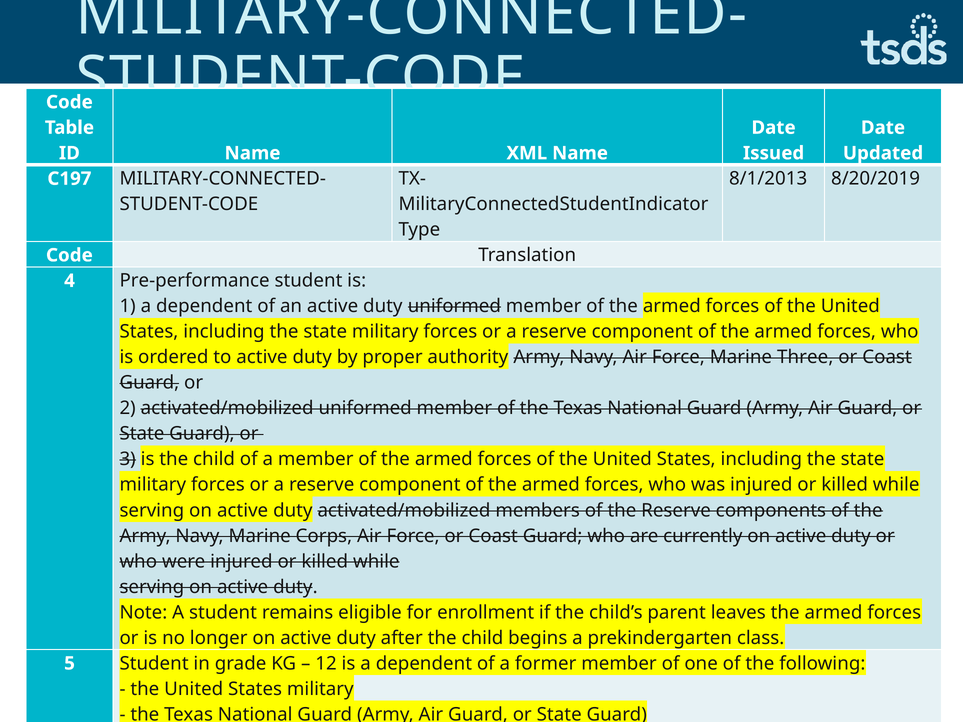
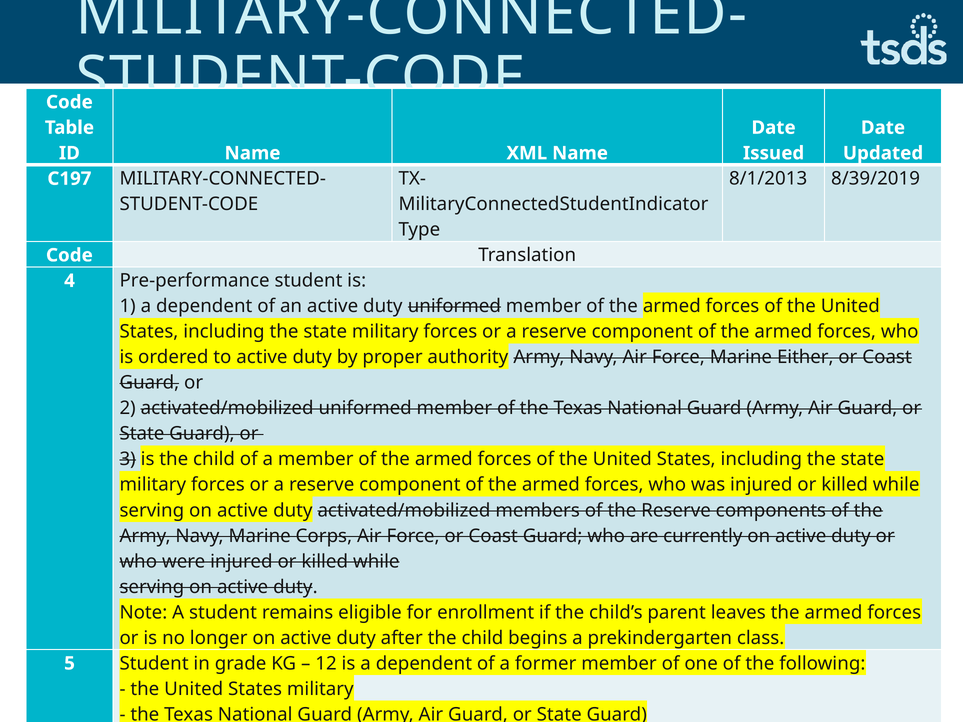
8/20/2019: 8/20/2019 -> 8/39/2019 (876, 179)
Three: Three -> Either (805, 357)
